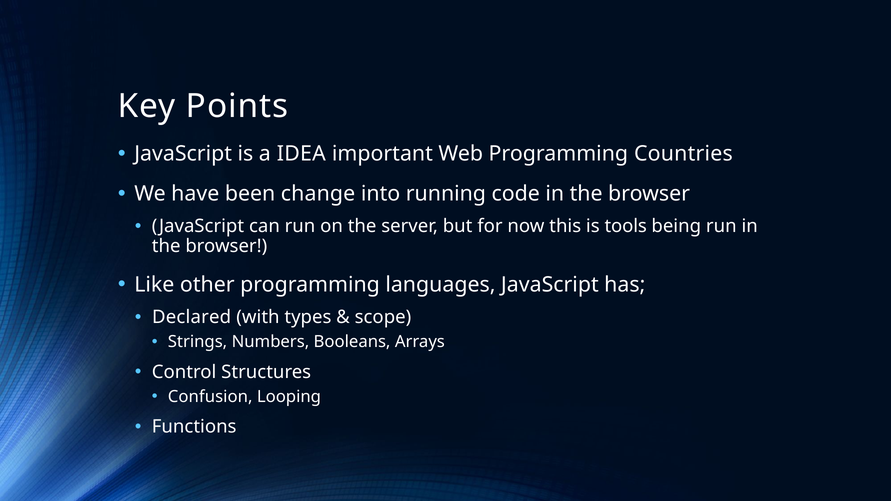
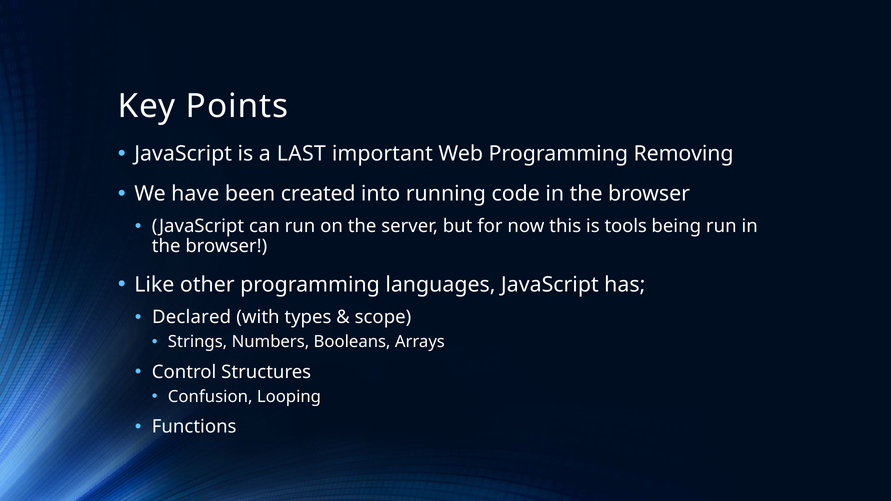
IDEA: IDEA -> LAST (301, 154)
Countries: Countries -> Removing (684, 154)
change: change -> created (318, 194)
